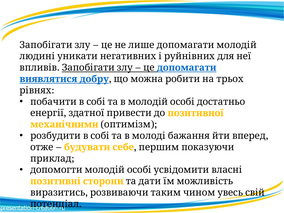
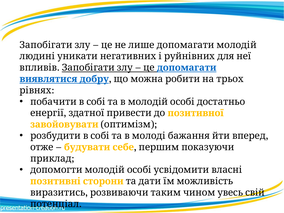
механічними: механічними -> завойовувати (64, 124)
